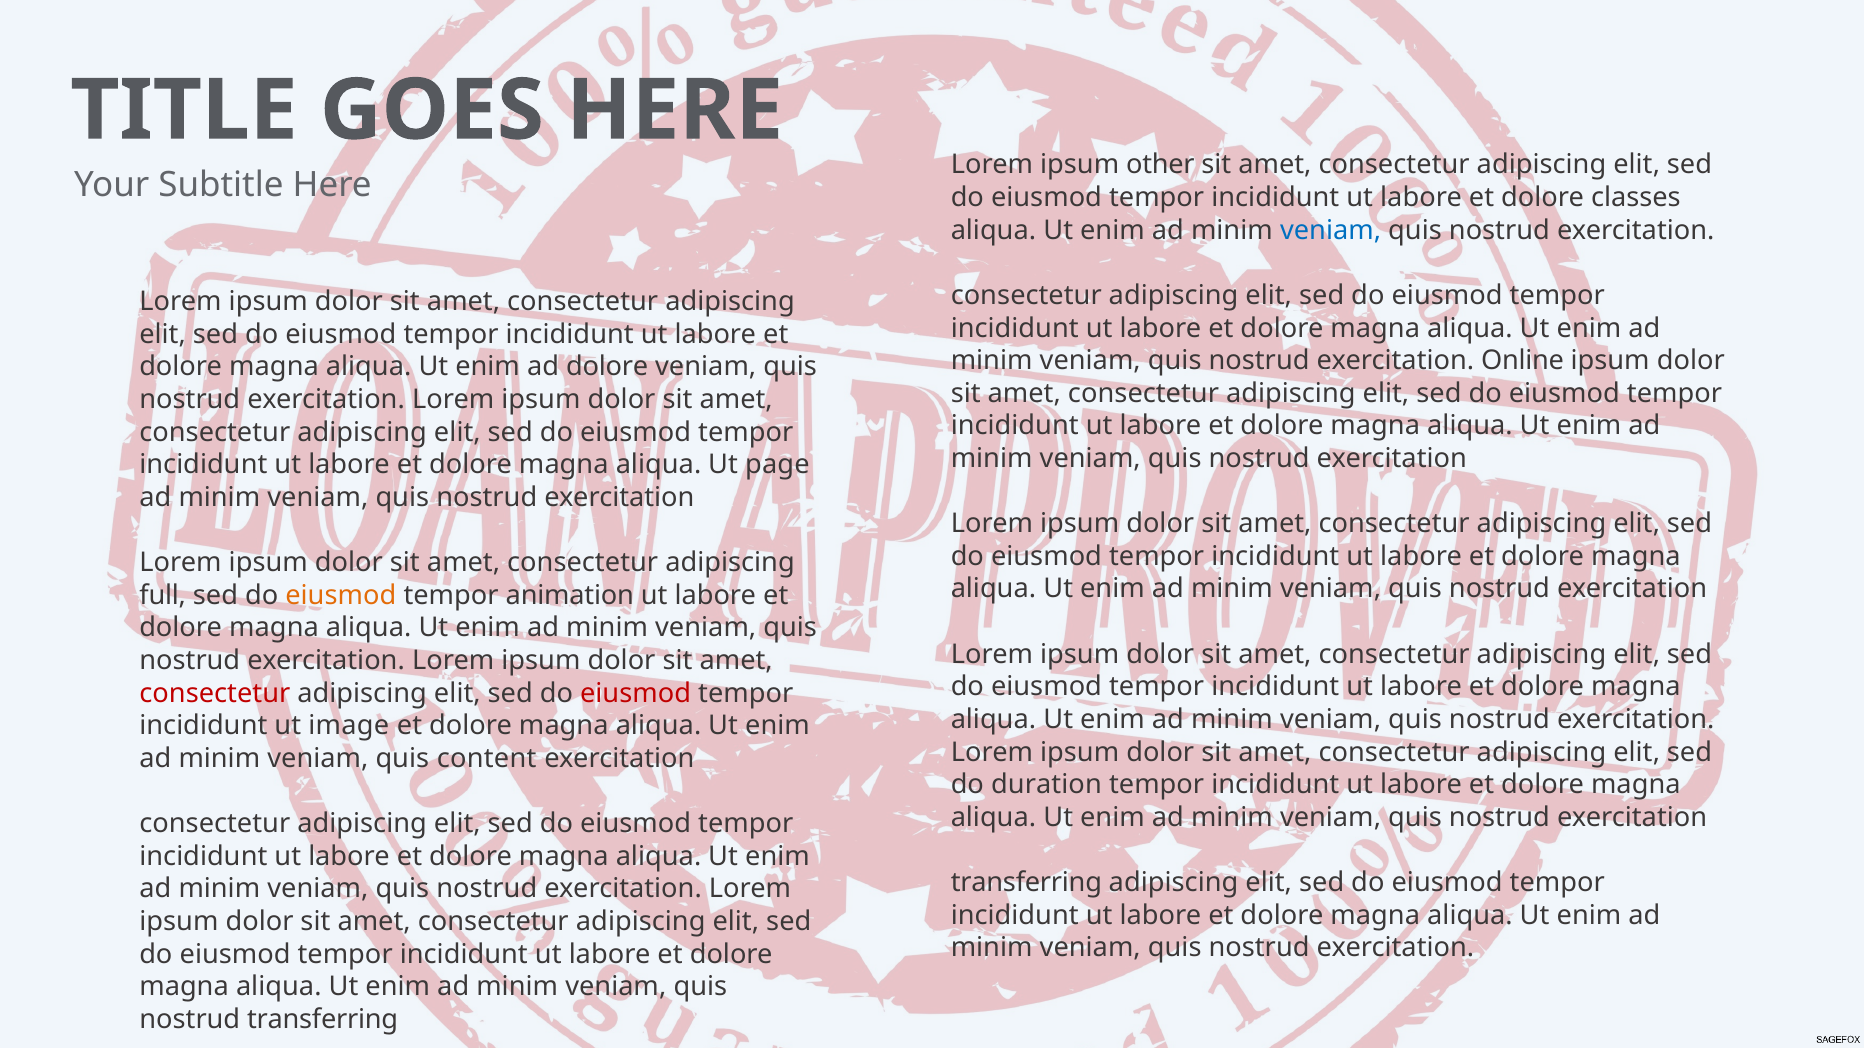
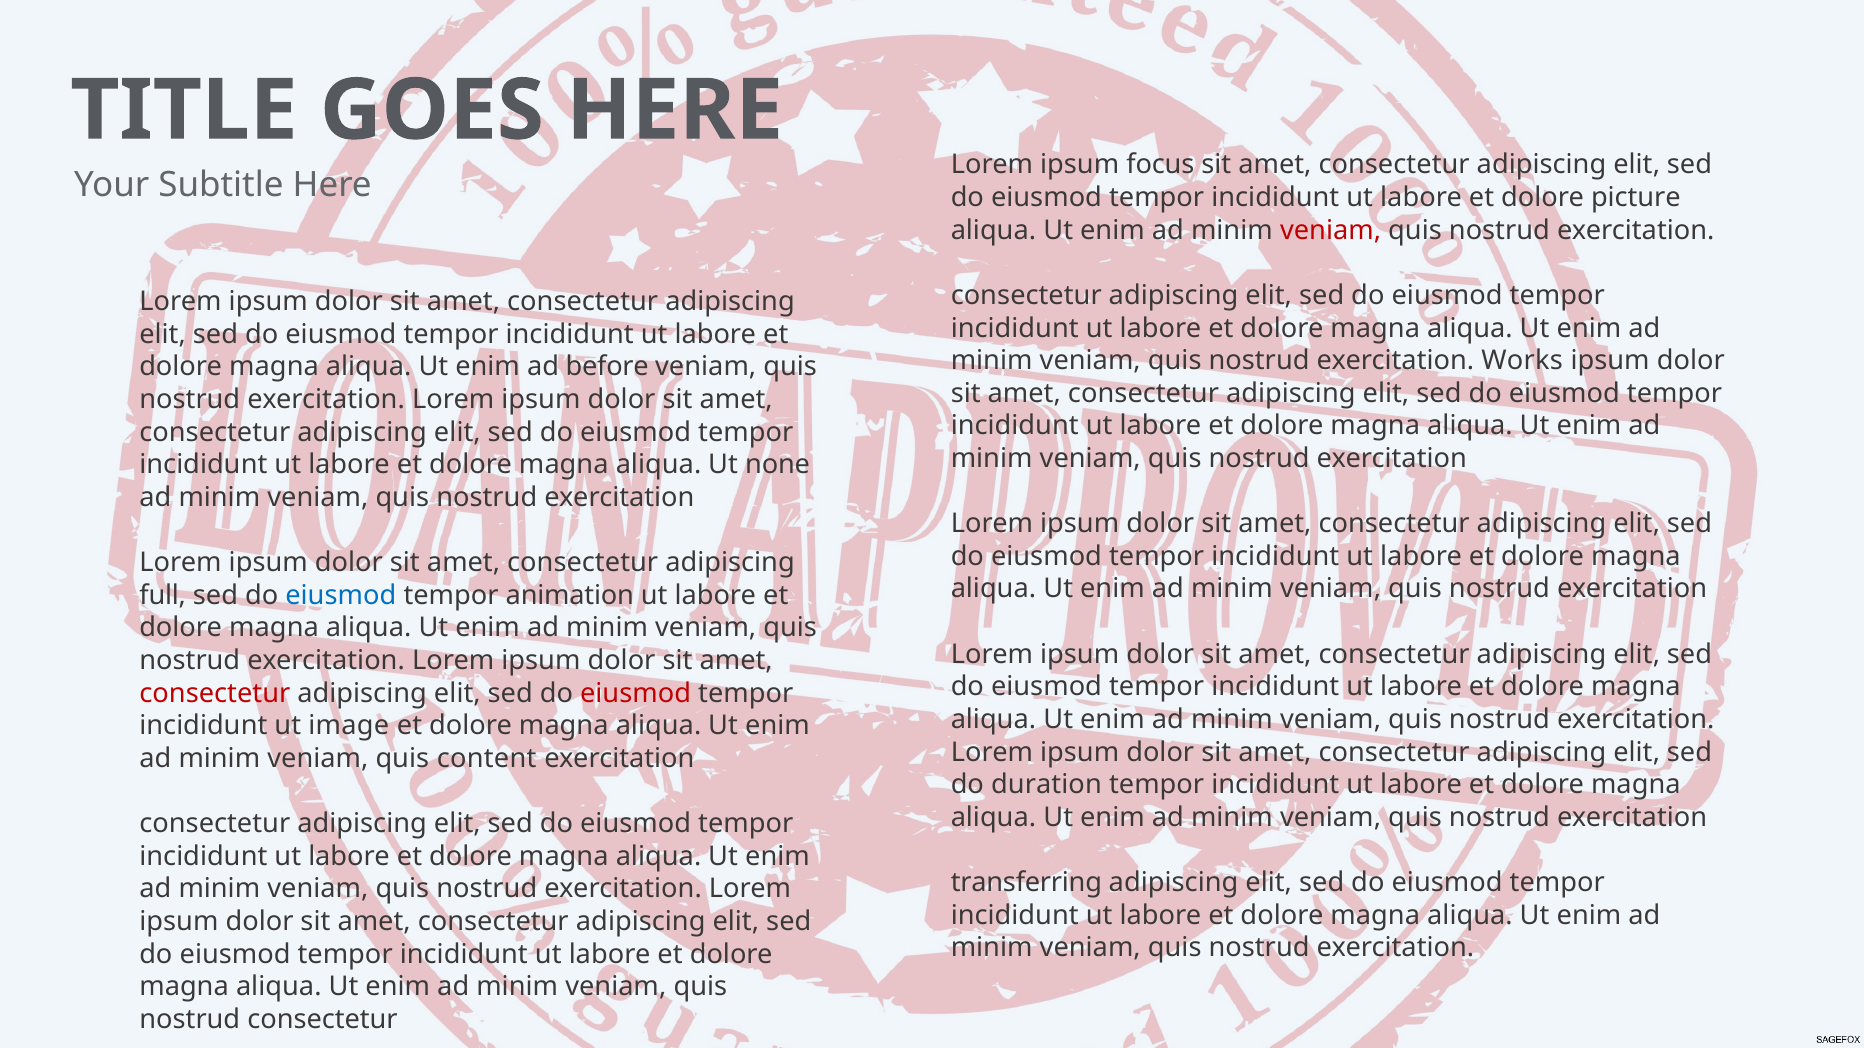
other: other -> focus (1160, 165)
classes: classes -> picture (1636, 198)
veniam colour: blue -> red (1331, 230)
Online: Online -> Works (1522, 361)
ad dolore: dolore -> before (607, 367)
page: page -> none (778, 465)
eiusmod colour: orange -> blue (341, 596)
nostrud transferring: transferring -> consectetur (322, 1020)
